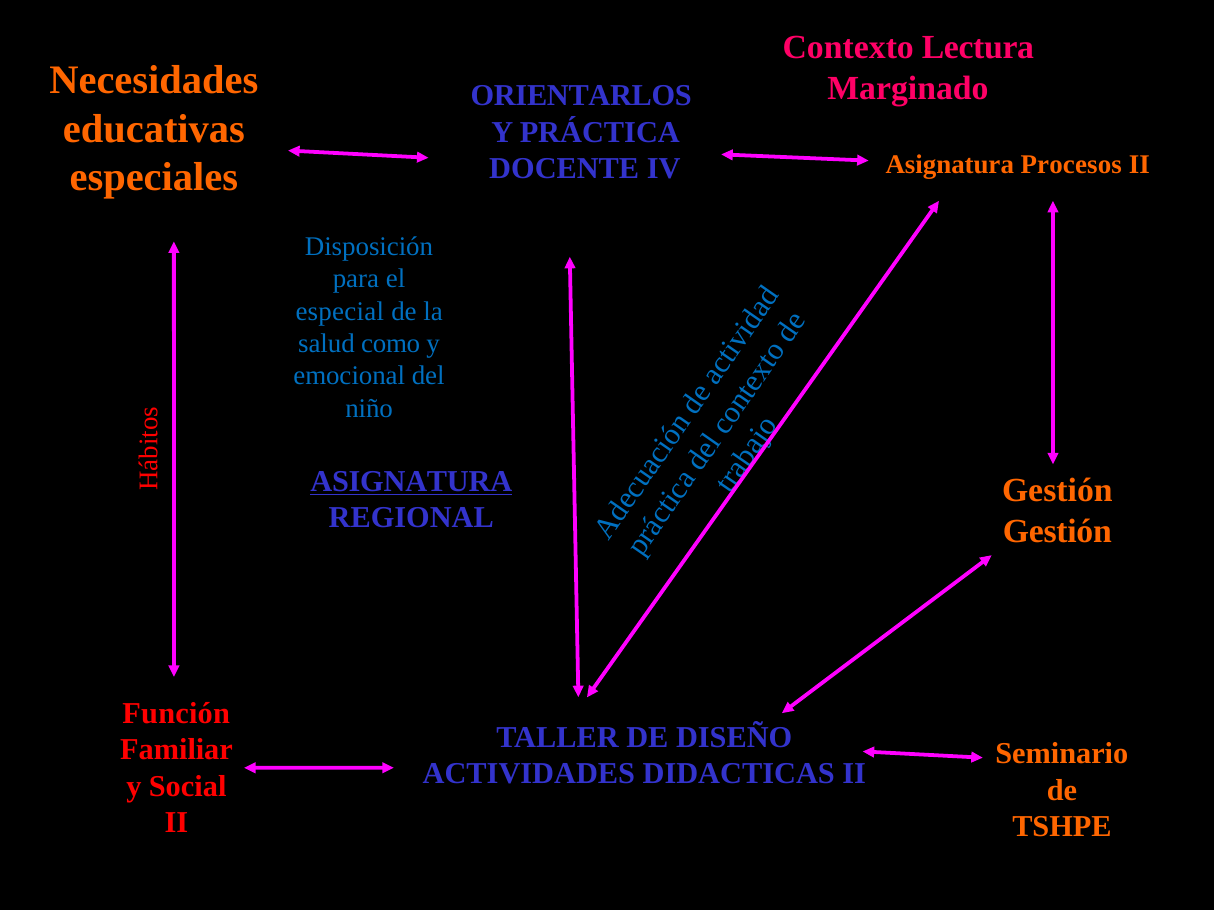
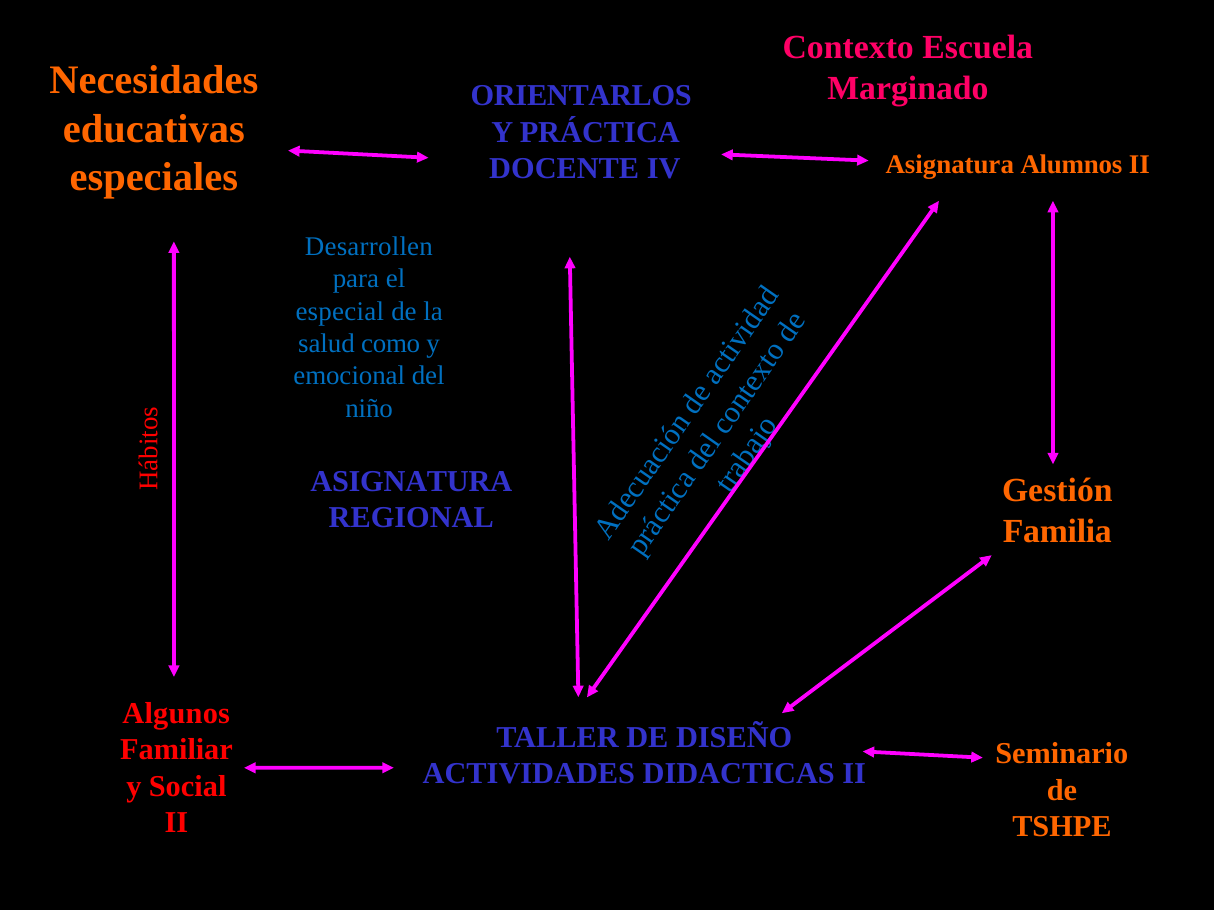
Lectura: Lectura -> Escuela (978, 48)
Procesos: Procesos -> Alumnos (1071, 164)
Disposición: Disposición -> Desarrollen (369, 247)
ASIGNATURA underline: present -> none (411, 482)
Gestión: Gestión -> Familia (1057, 532)
Función: Función -> Algunos (176, 714)
